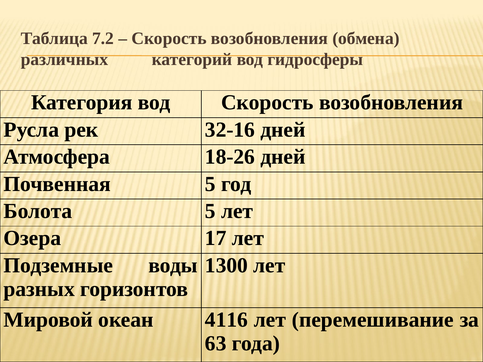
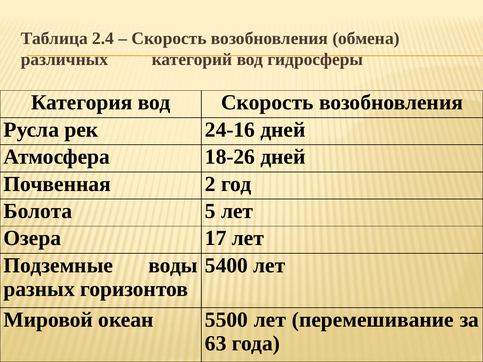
7.2: 7.2 -> 2.4 (103, 39)
32-16: 32-16 -> 24-16 (230, 130)
Почвенная 5: 5 -> 2 (210, 184)
1300: 1300 -> 5400 (226, 266)
4116: 4116 -> 5500 (226, 320)
